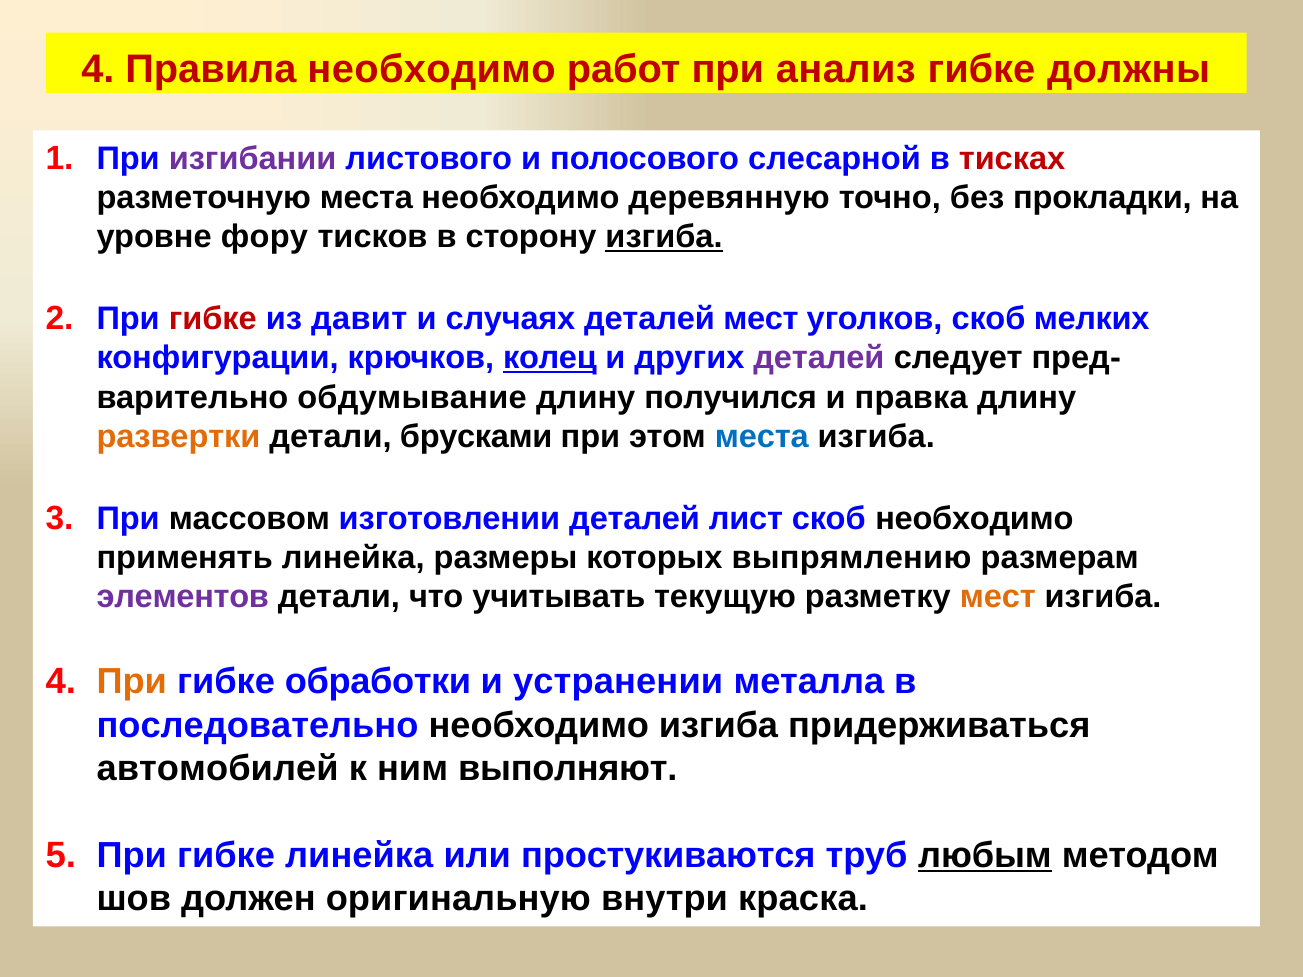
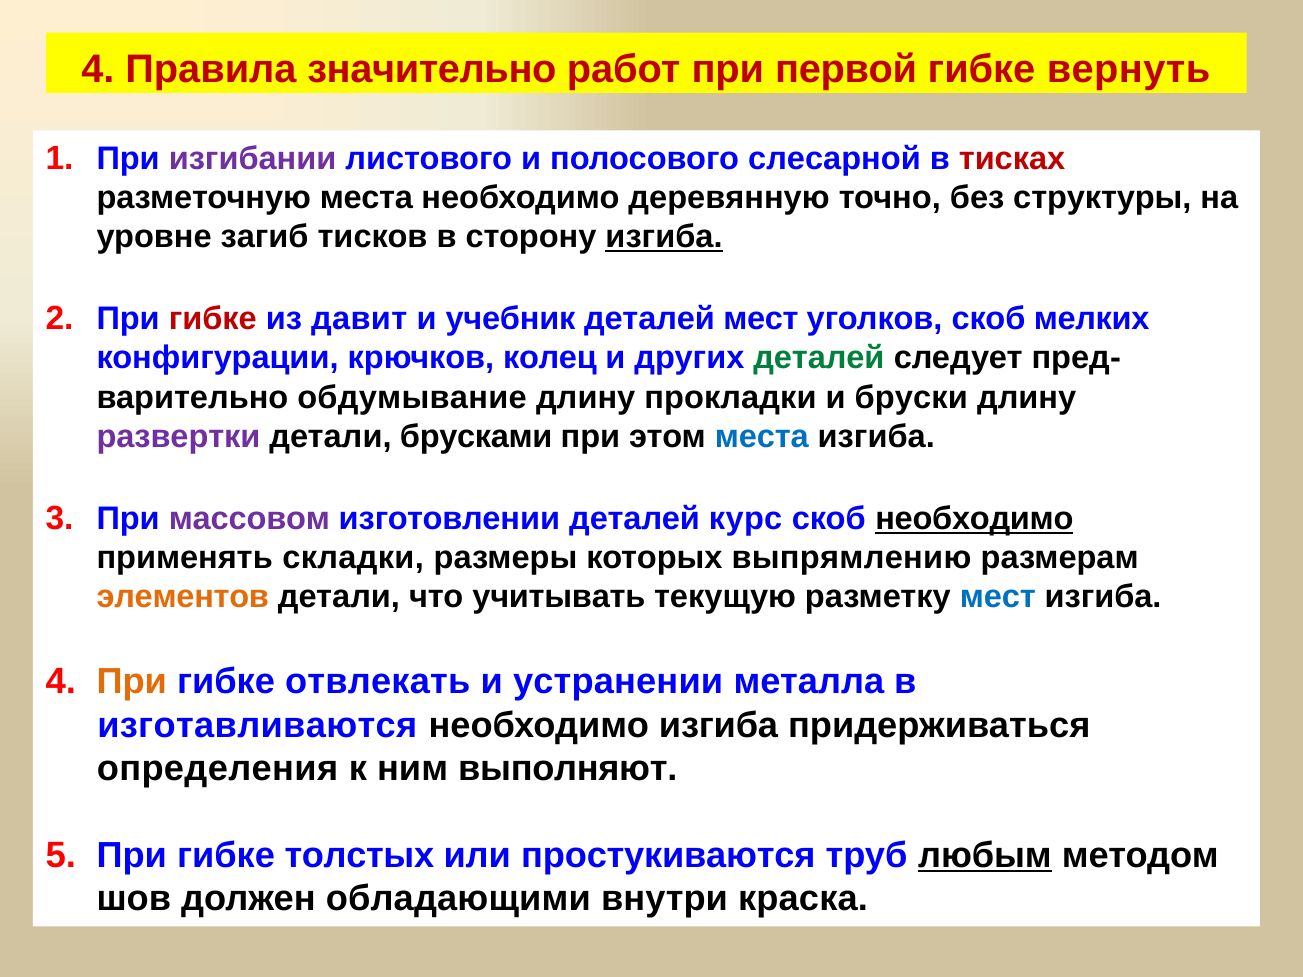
Правила необходимо: необходимо -> значительно (432, 69)
анализ: анализ -> первой (846, 69)
должны: должны -> вернуть (1129, 69)
прокладки: прокладки -> структуры (1102, 198)
фору: фору -> загиб (265, 237)
случаях: случаях -> учебник (510, 319)
колец underline: present -> none (550, 358)
деталей colour: purple -> green (819, 358)
получился: получился -> прокладки (730, 397)
правка: правка -> бруски (911, 397)
развертки colour: orange -> purple (179, 436)
массовом colour: black -> purple (249, 519)
лист: лист -> курс (746, 519)
необходимо underline: none -> present (974, 519)
применять линейка: линейка -> складки (353, 558)
элементов colour: purple -> orange (183, 597)
мест colour: orange -> blue (998, 597)
обработки: обработки -> отвлекать (378, 682)
последовательно: последовательно -> изготавливаются (257, 726)
автомобилей: автомобилей -> определения (217, 769)
гибке линейка: линейка -> толстых (359, 856)
оригинальную: оригинальную -> обладающими (458, 899)
